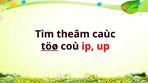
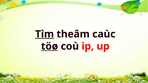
Tìm underline: none -> present (45, 34)
